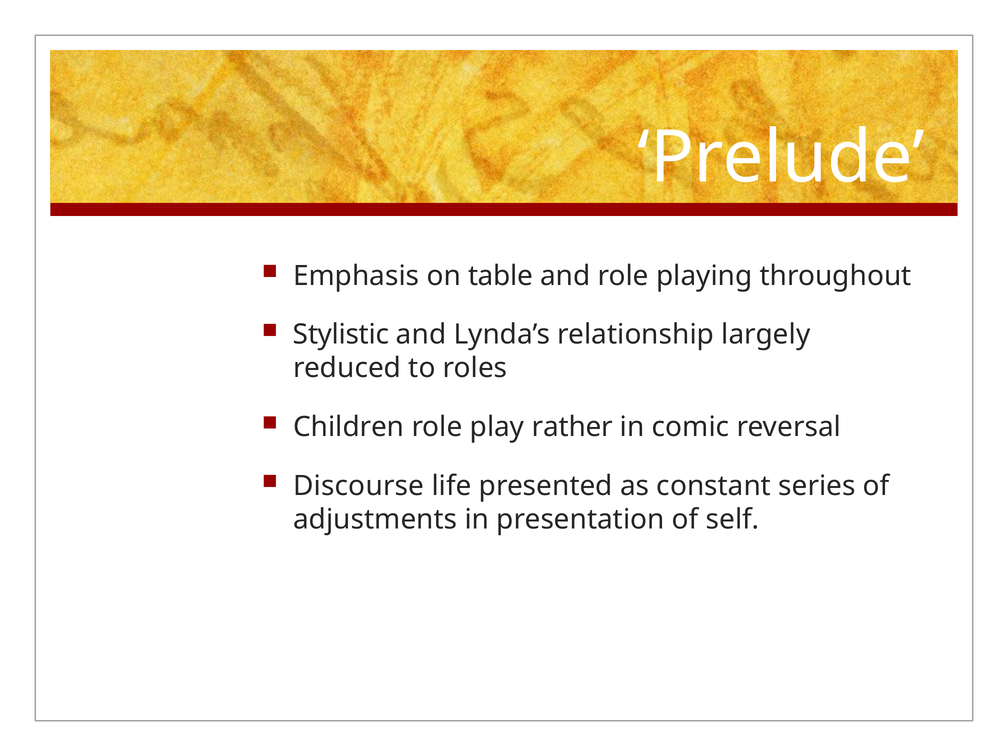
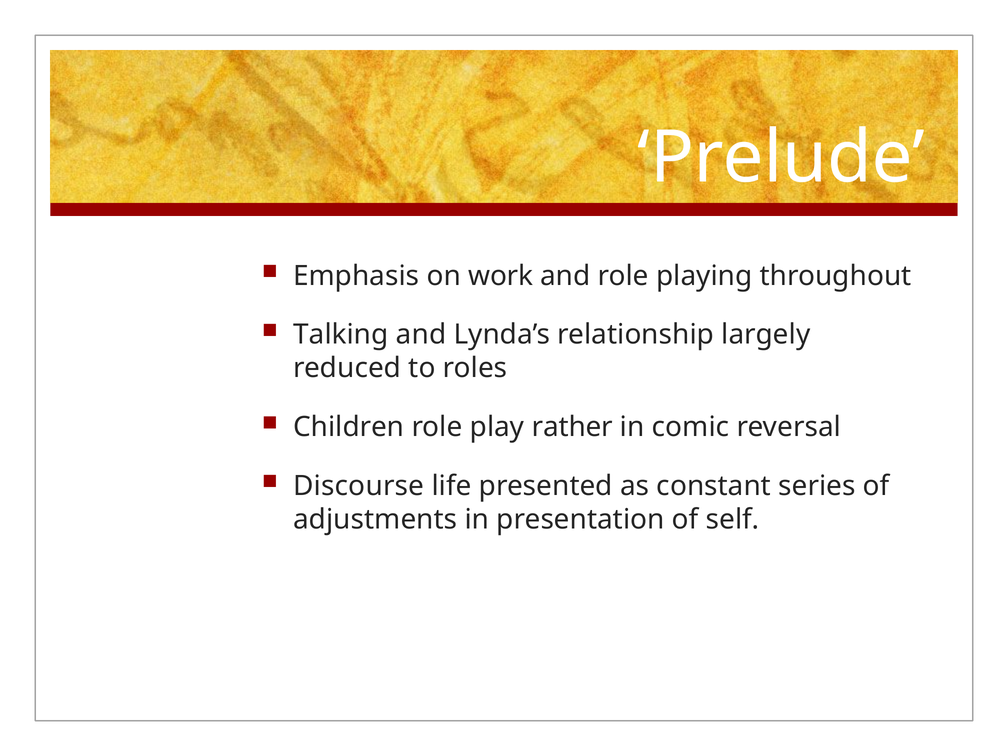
table: table -> work (501, 276)
Stylistic: Stylistic -> Talking (341, 335)
